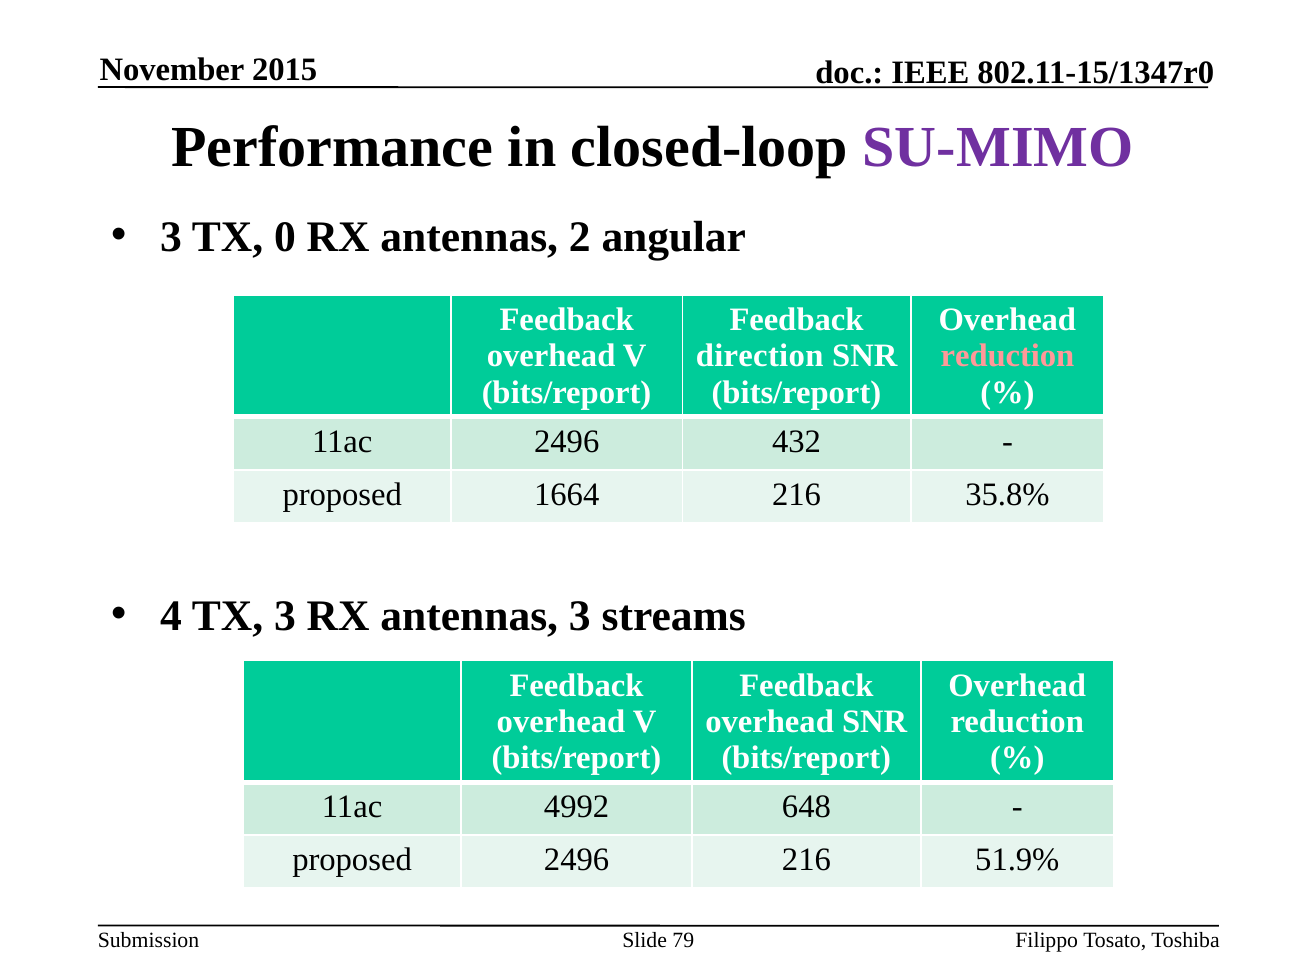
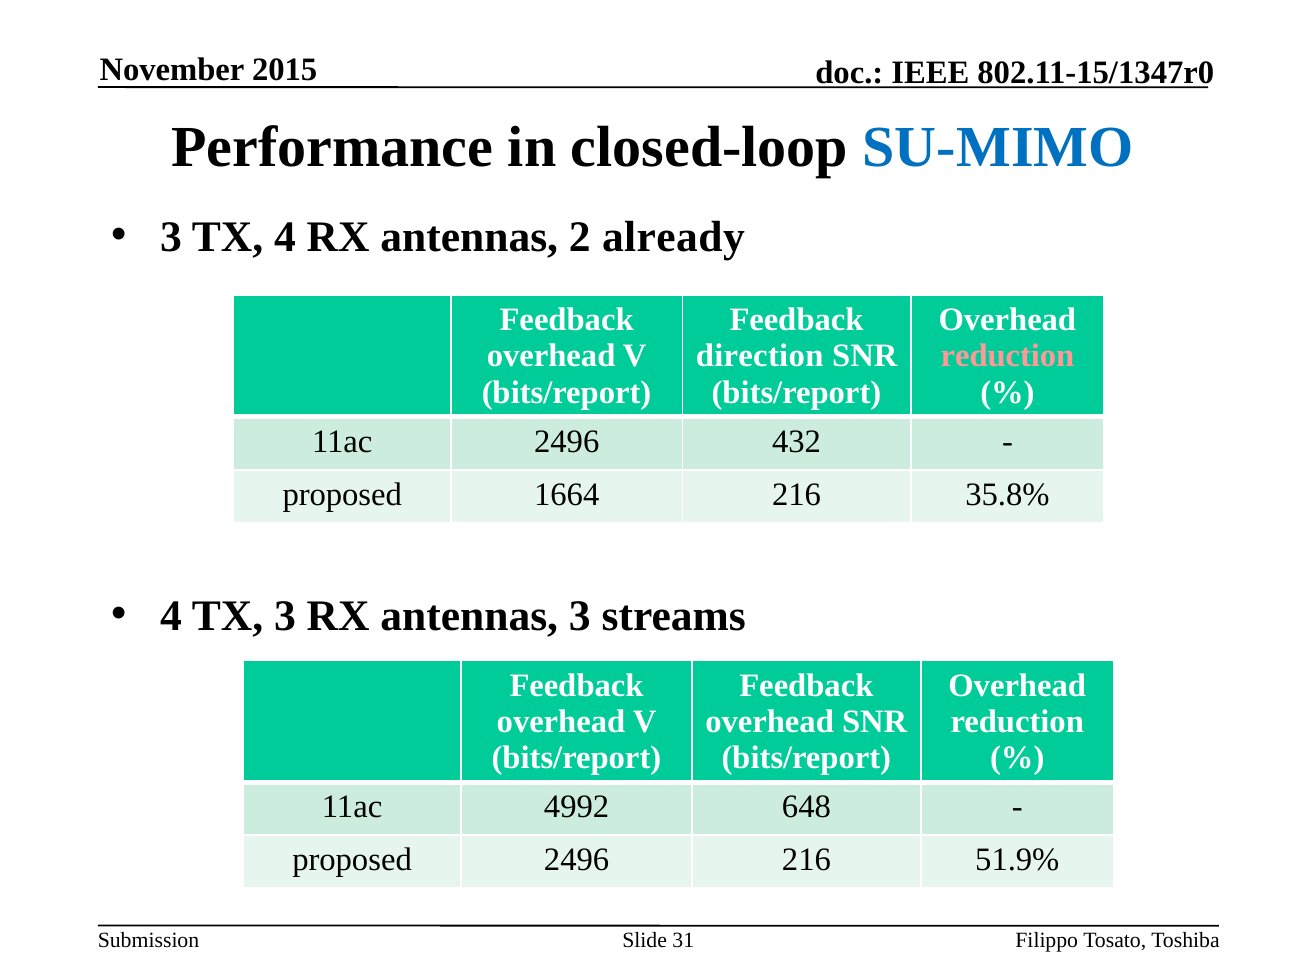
SU-MIMO colour: purple -> blue (998, 148)
TX 0: 0 -> 4 (285, 237)
angular: angular -> already (673, 237)
79: 79 -> 31 (683, 939)
